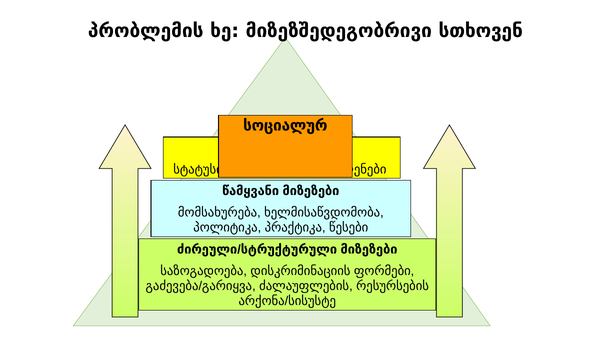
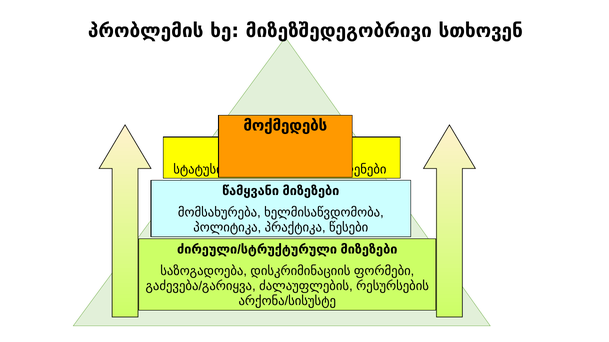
სოციალურ: სოციალურ -> მოქმედებს (285, 126)
